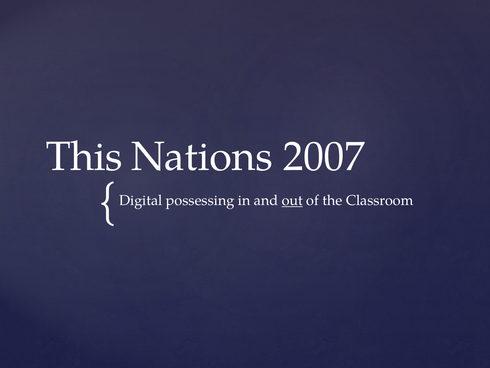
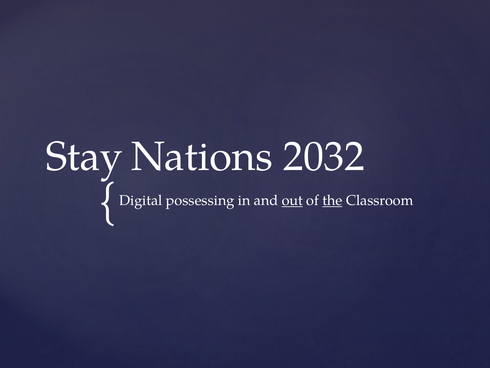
This: This -> Stay (84, 157)
2007: 2007 -> 2032 (324, 157)
the underline: none -> present (332, 200)
